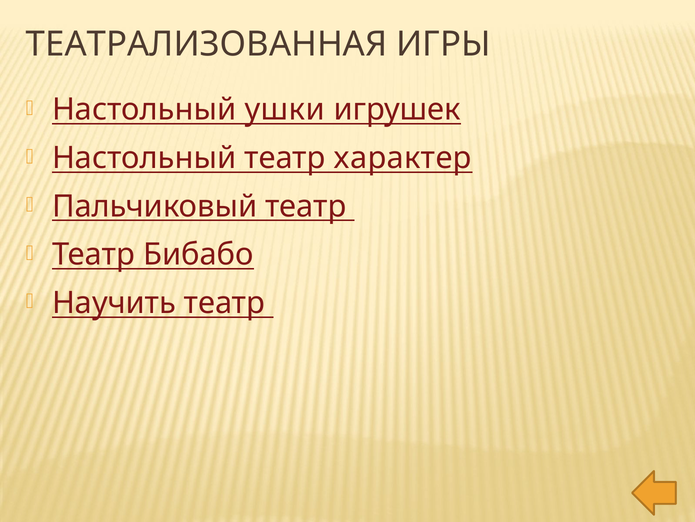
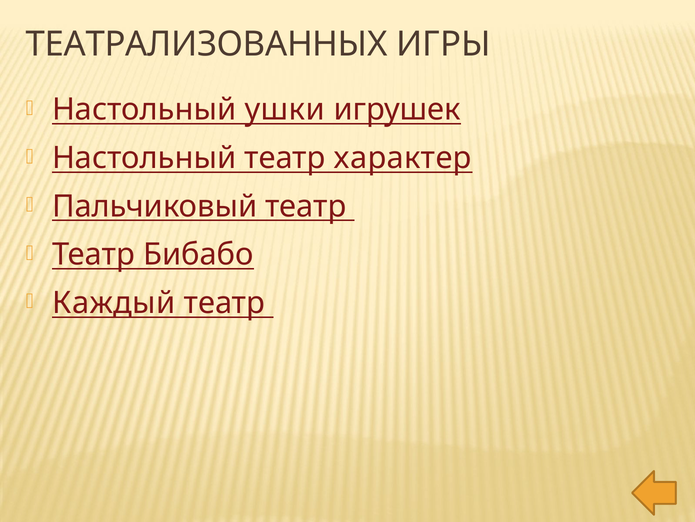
ТЕАТРАЛИЗОВАННАЯ: ТЕАТРАЛИЗОВАННАЯ -> ТЕАТРАЛИЗОВАННЫХ (207, 44)
Научить: Научить -> Каждый (114, 303)
